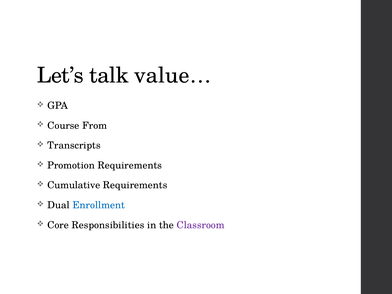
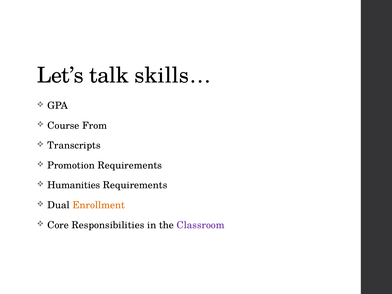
value…: value… -> skills… (173, 76)
Cumulative: Cumulative -> Humanities (74, 185)
Enrollment colour: blue -> orange (99, 205)
